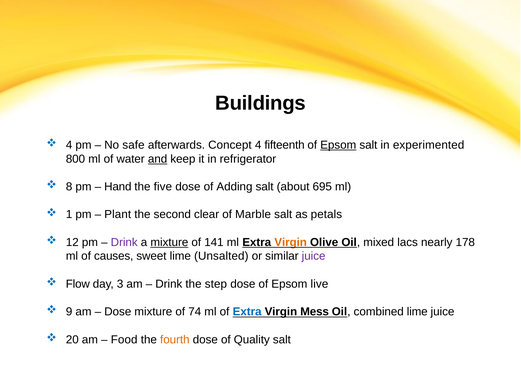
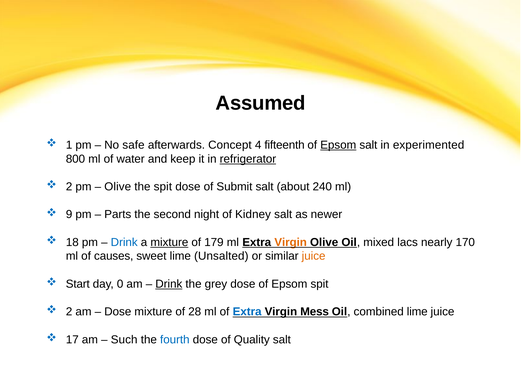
Buildings: Buildings -> Assumed (261, 103)
4: 4 -> 1 (69, 145)
and underline: present -> none (158, 159)
refrigerator underline: none -> present (248, 159)
8: 8 -> 2 (69, 187)
Hand: Hand -> Olive (118, 187)
the five: five -> spit (163, 187)
Adding: Adding -> Submit (234, 187)
695: 695 -> 240 (322, 187)
1: 1 -> 9 (69, 214)
Plant: Plant -> Parts (118, 214)
clear: clear -> night (207, 214)
Marble: Marble -> Kidney (253, 214)
petals: petals -> newer (326, 214)
12: 12 -> 18 (72, 242)
Drink colour: purple -> blue (124, 242)
141: 141 -> 179 (214, 242)
178: 178 -> 170 (465, 242)
juice colour: purple -> orange (314, 256)
Flow: Flow -> Start (78, 284)
3: 3 -> 0 (120, 284)
Drink underline: none -> present (169, 284)
step: step -> grey (216, 284)
Epsom live: live -> spit (319, 284)
9: 9 -> 2 (69, 312)
74: 74 -> 28 (195, 312)
20: 20 -> 17 (72, 339)
Food: Food -> Such (124, 339)
fourth colour: orange -> blue (175, 339)
